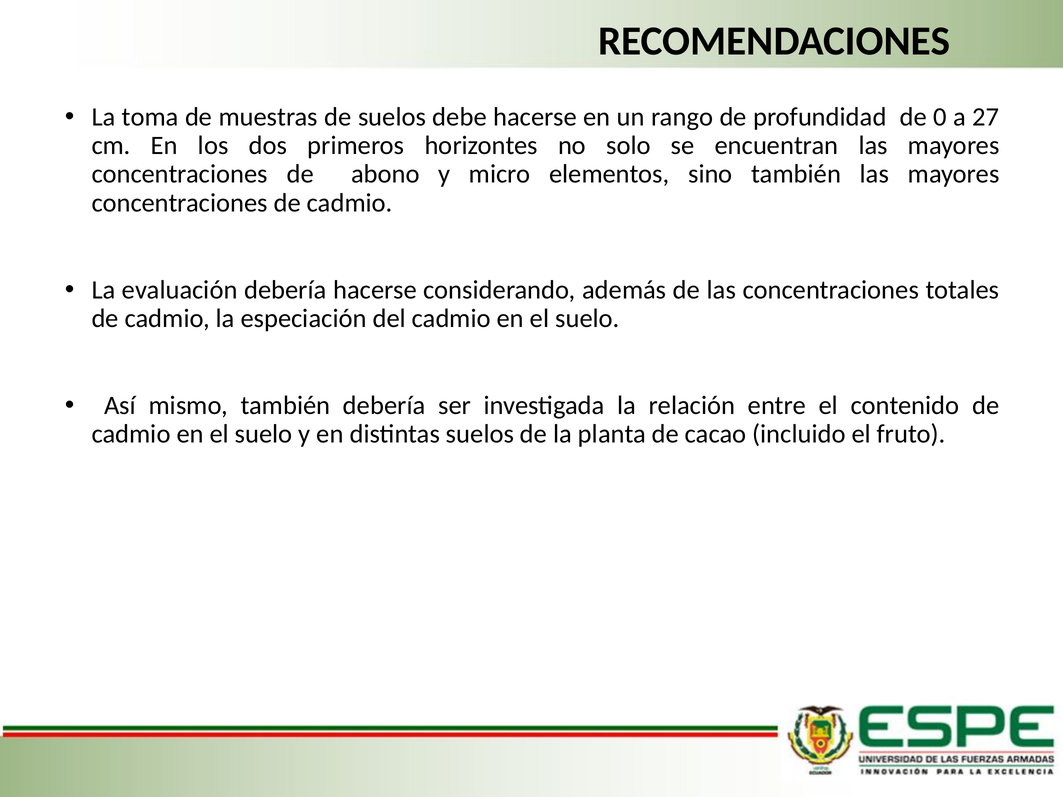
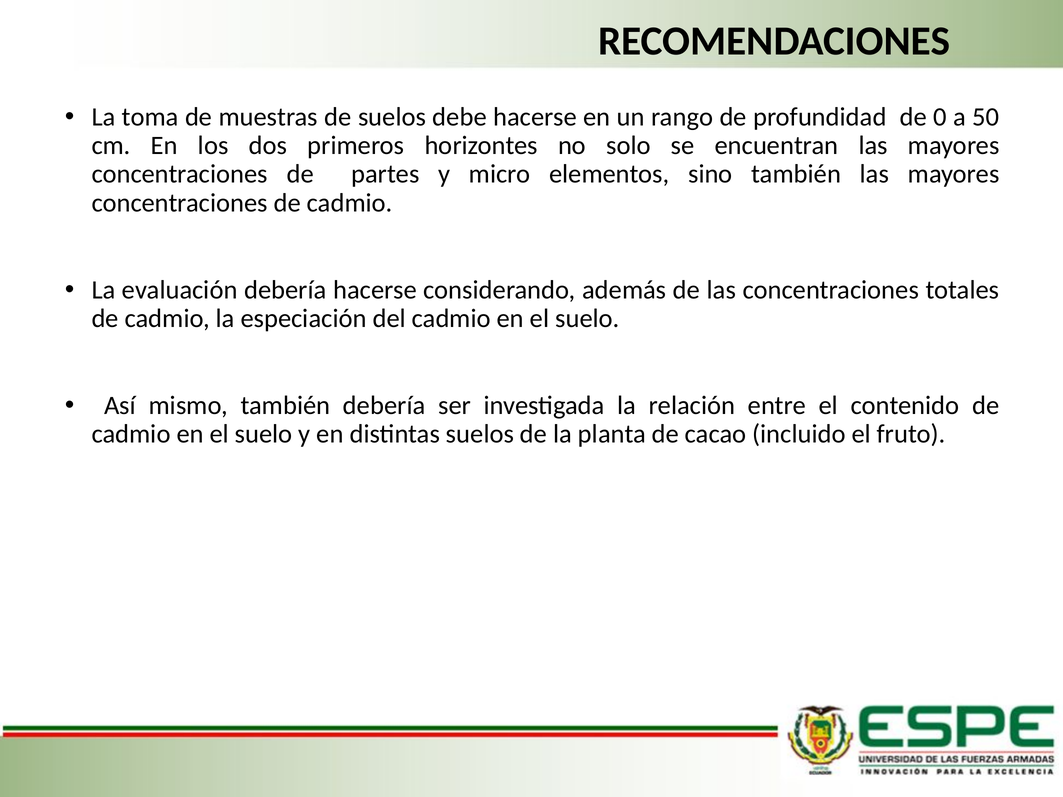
27: 27 -> 50 (986, 117)
abono: abono -> partes (385, 174)
